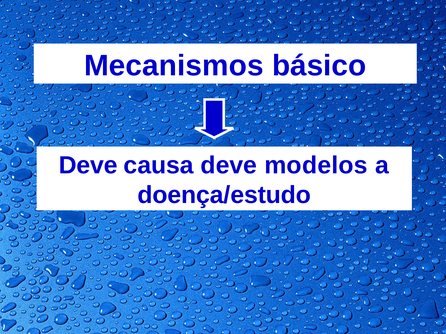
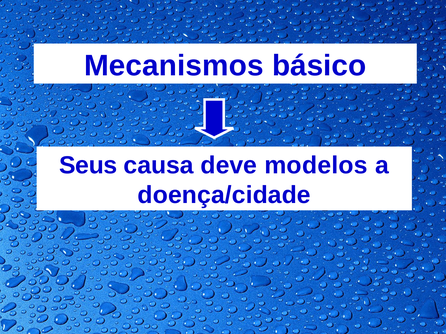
Deve: Deve -> Seus (88, 166)
doença/estudo: doença/estudo -> doença/cidade (224, 195)
